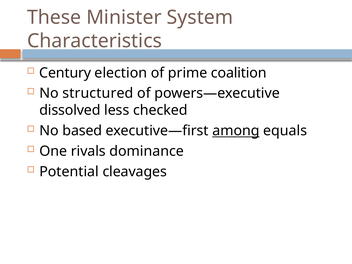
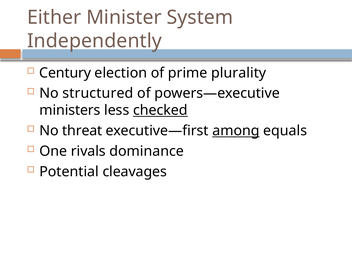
These: These -> Either (54, 17)
Characteristics: Characteristics -> Independently (94, 41)
coalition: coalition -> plurality (239, 73)
dissolved: dissolved -> ministers (70, 110)
checked underline: none -> present (160, 110)
based: based -> threat (82, 131)
